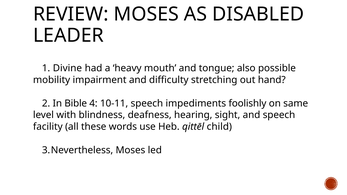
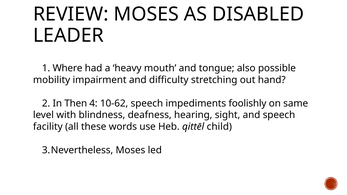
Divine: Divine -> Where (68, 68)
Bible: Bible -> Then (76, 103)
10-11: 10-11 -> 10-62 (114, 103)
